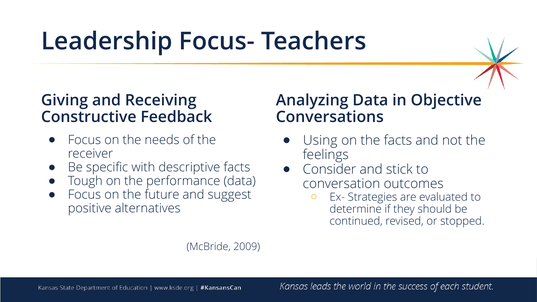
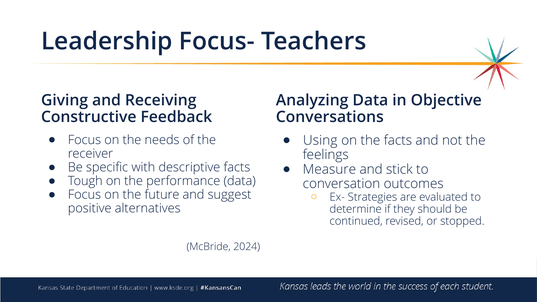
Consider: Consider -> Measure (329, 169)
2009: 2009 -> 2024 (247, 247)
